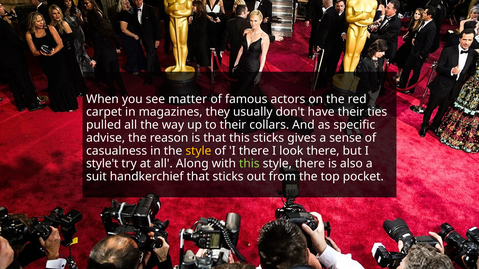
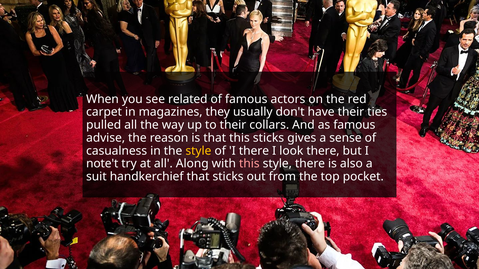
matter: matter -> related (188, 99)
as specific: specific -> famous (354, 125)
style't: style't -> note't (102, 164)
this colour: light green -> pink (249, 164)
